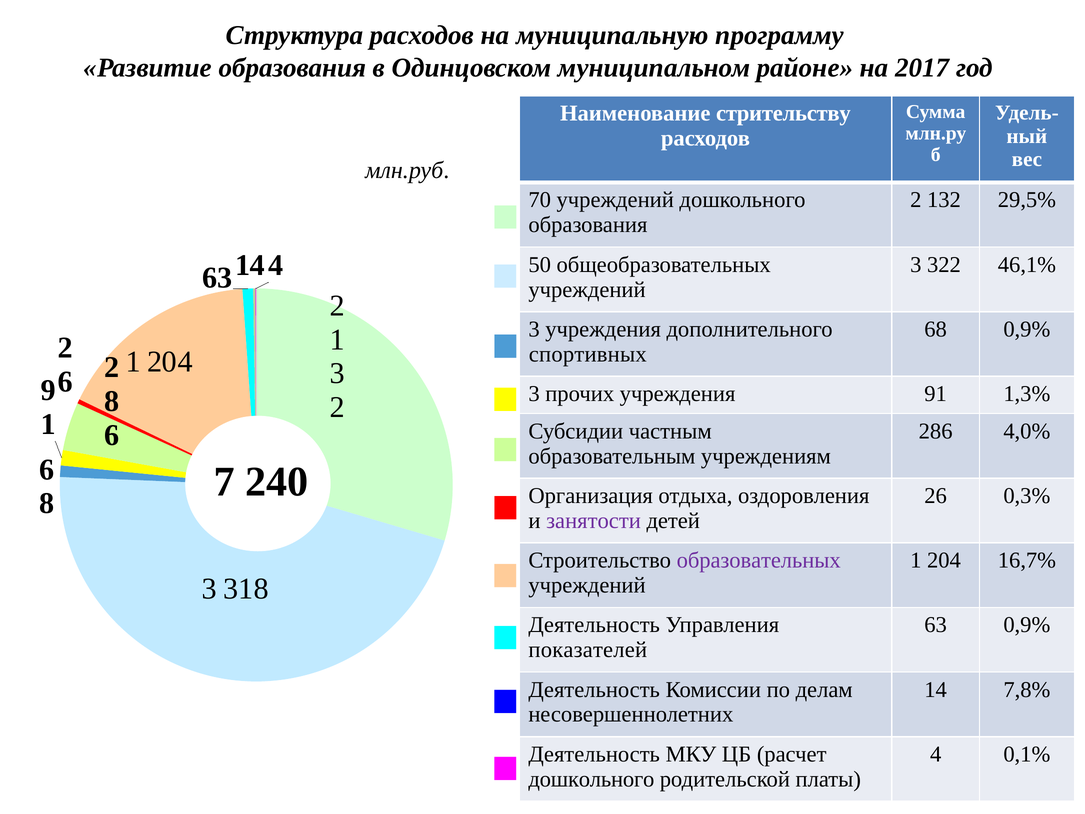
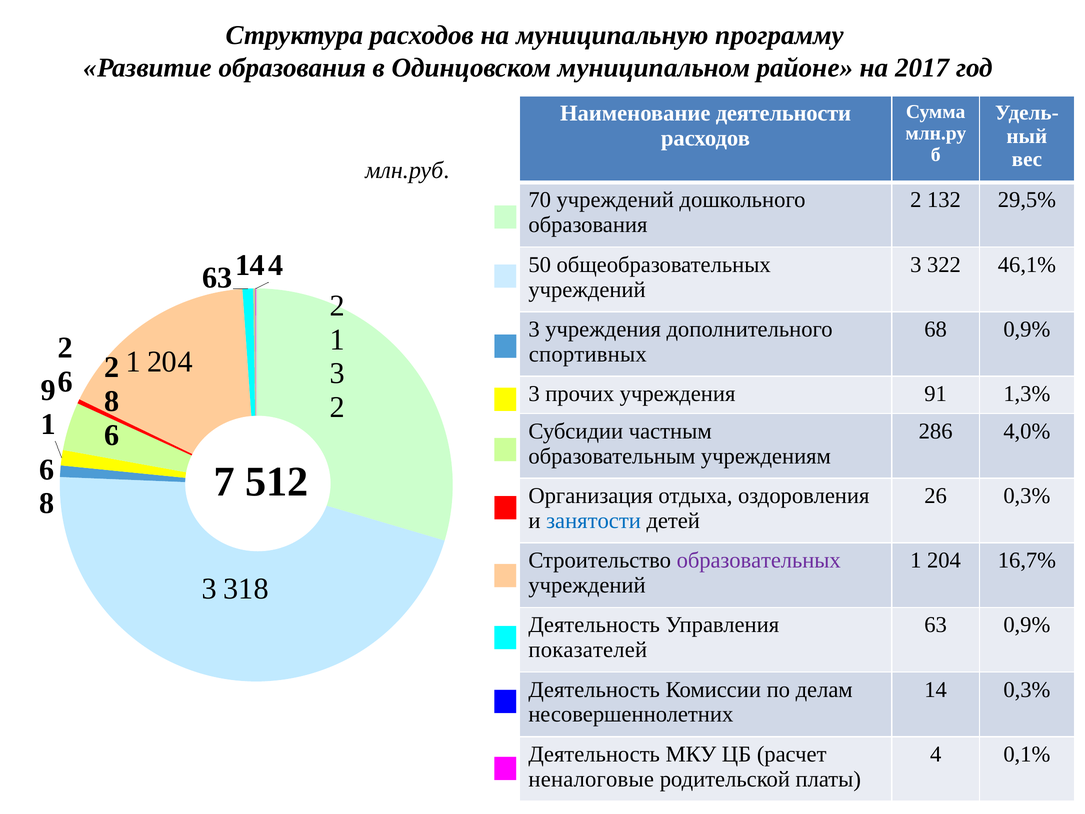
стрительству: стрительству -> деятельности (783, 113)
240: 240 -> 512 (277, 481)
занятости colour: purple -> blue (594, 521)
14 7,8%: 7,8% -> 0,3% (1027, 689)
дошкольного: дошкольного -> неналоговые (591, 779)
